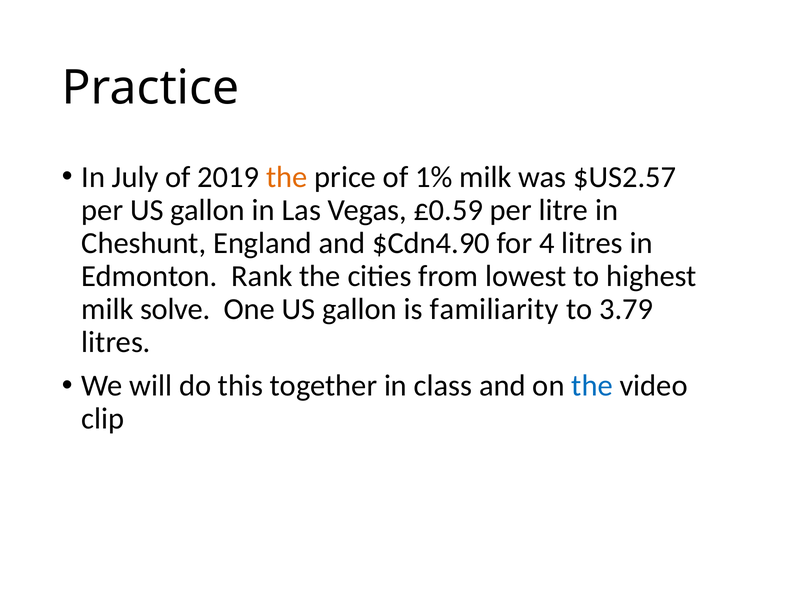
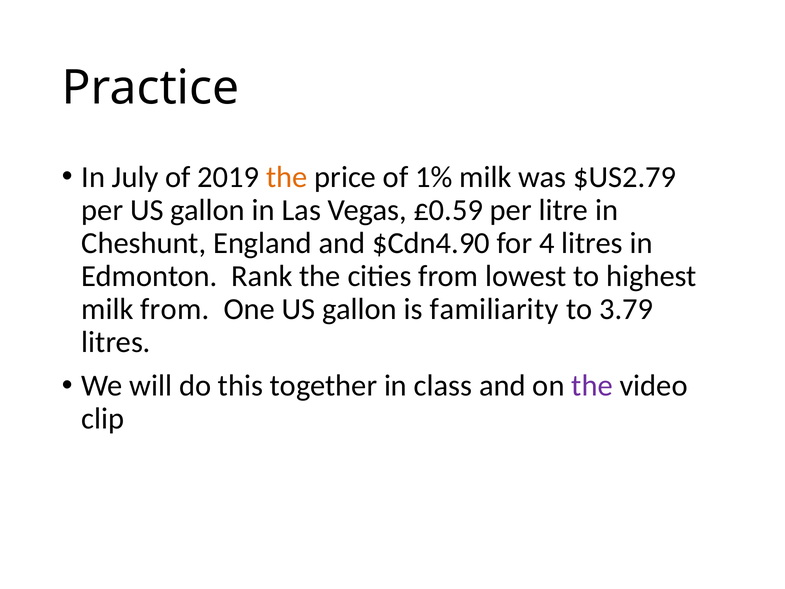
$US2.57: $US2.57 -> $US2.79 (625, 177)
milk solve: solve -> from (175, 309)
the colour: blue -> purple (592, 386)
